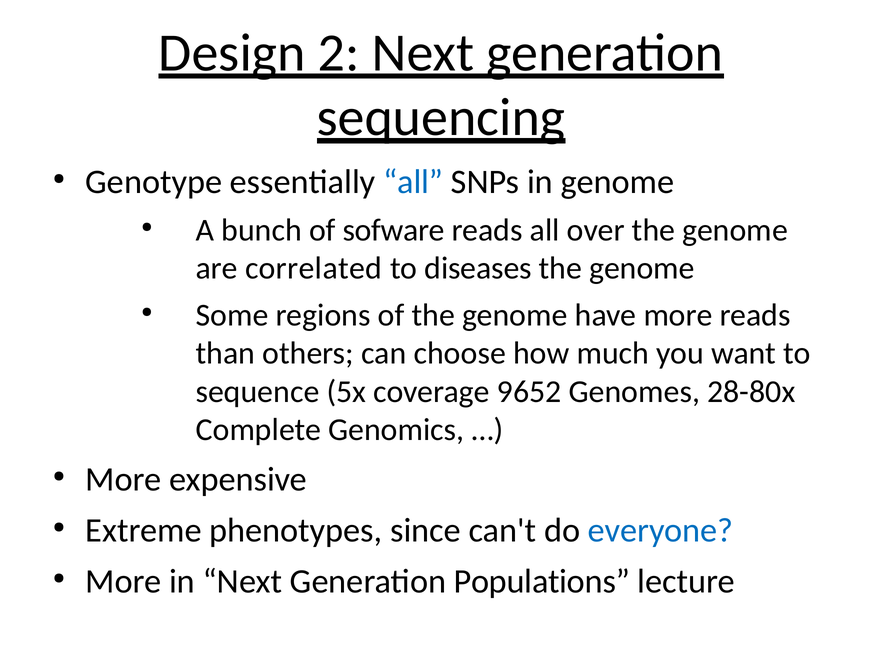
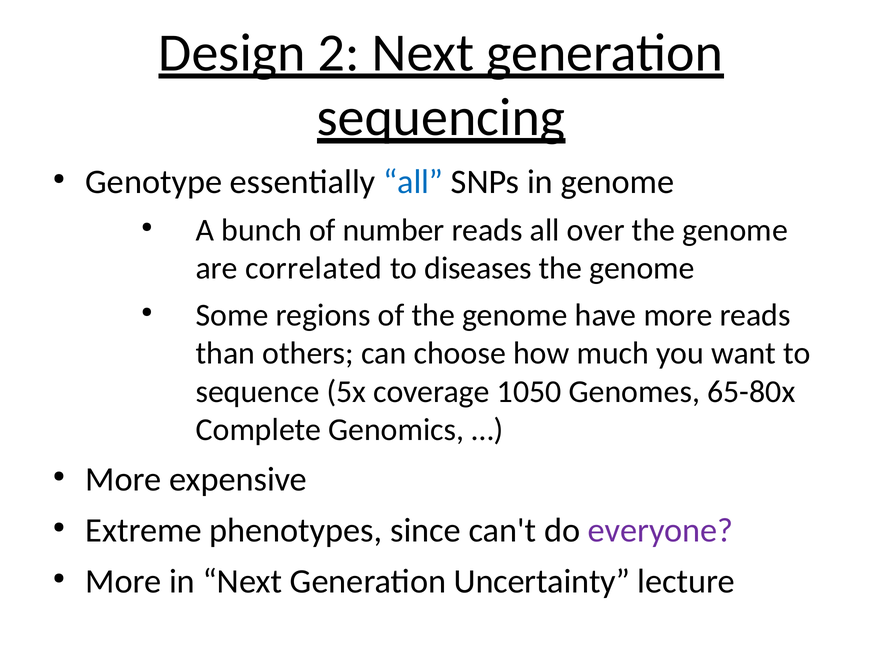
sofware: sofware -> number (394, 230)
9652: 9652 -> 1050 (529, 392)
28-80x: 28-80x -> 65-80x (751, 392)
everyone colour: blue -> purple (661, 531)
Populations: Populations -> Uncertainty (542, 582)
